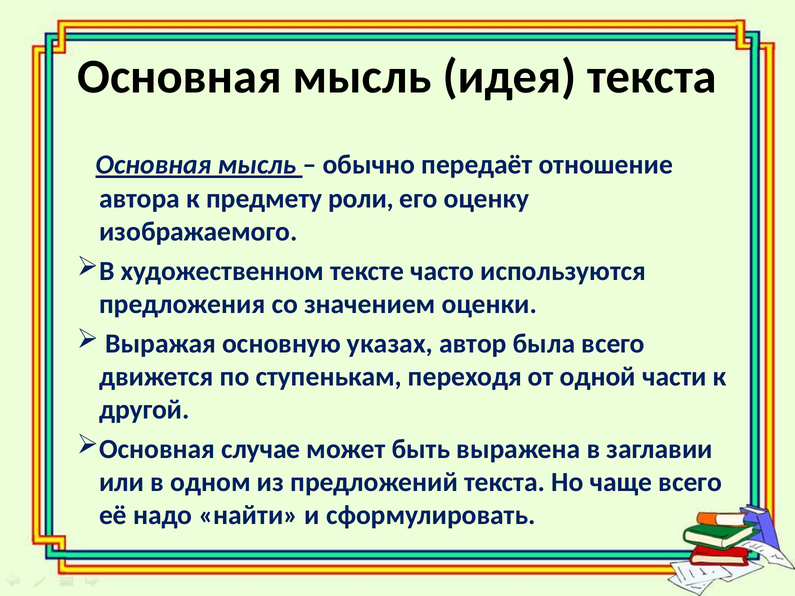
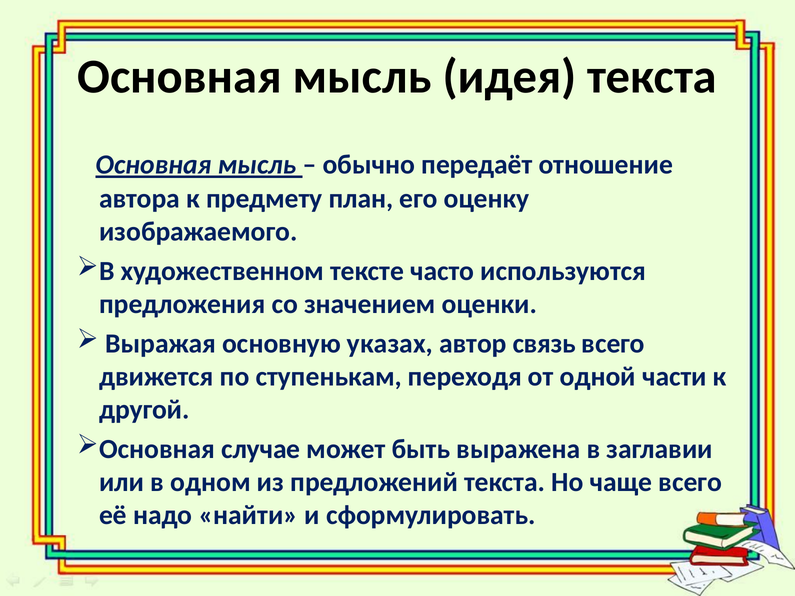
роли: роли -> план (361, 199)
была: была -> связь (544, 344)
